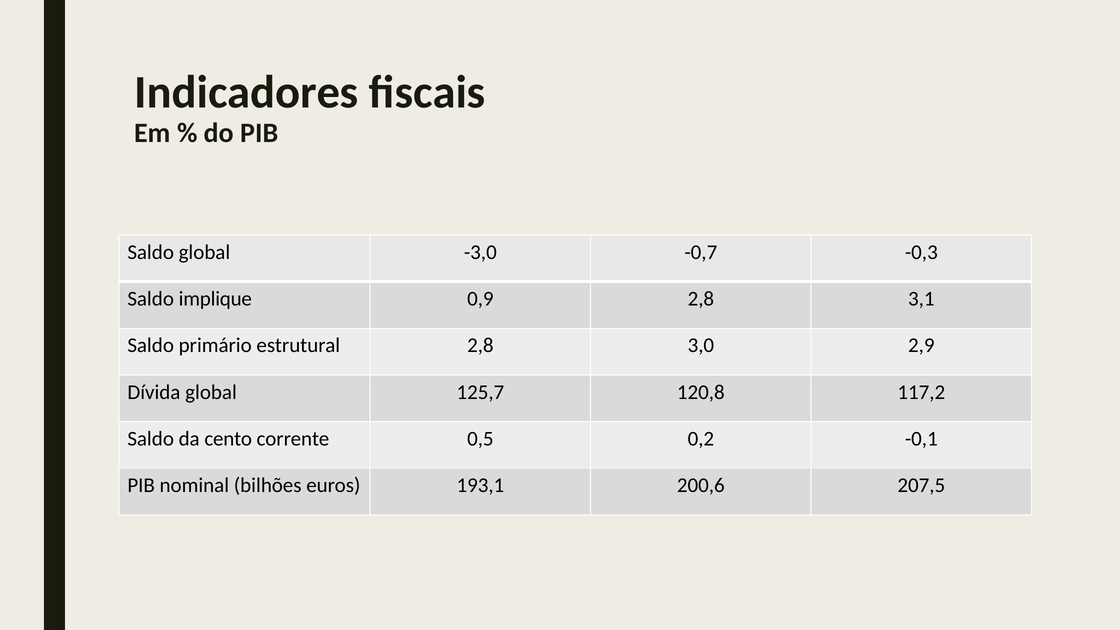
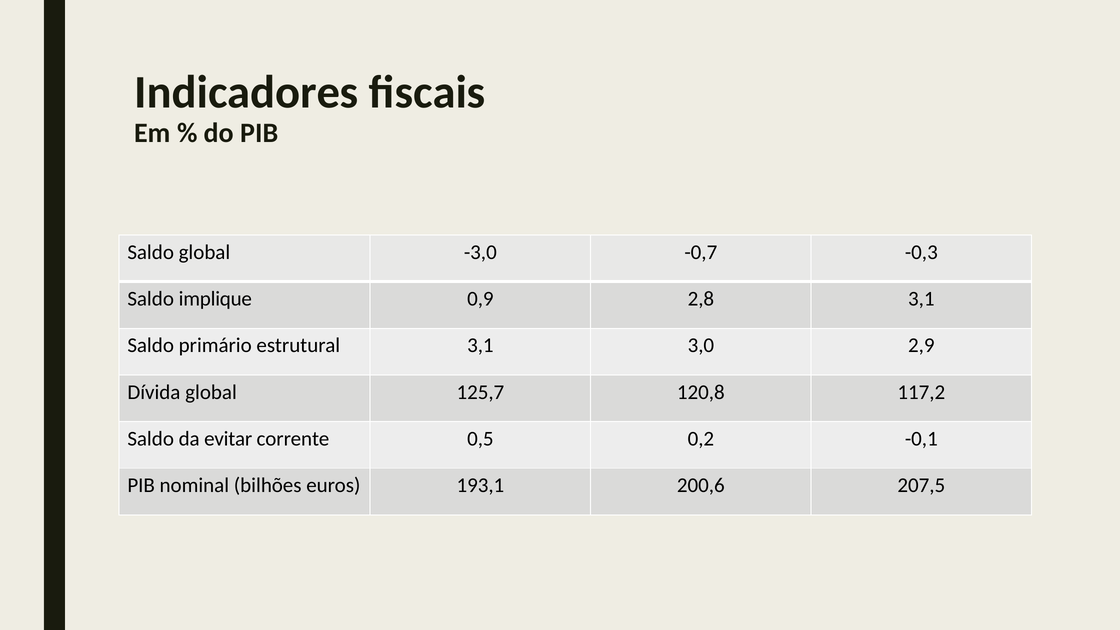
estrutural 2,8: 2,8 -> 3,1 (480, 346)
cento: cento -> evitar (228, 439)
